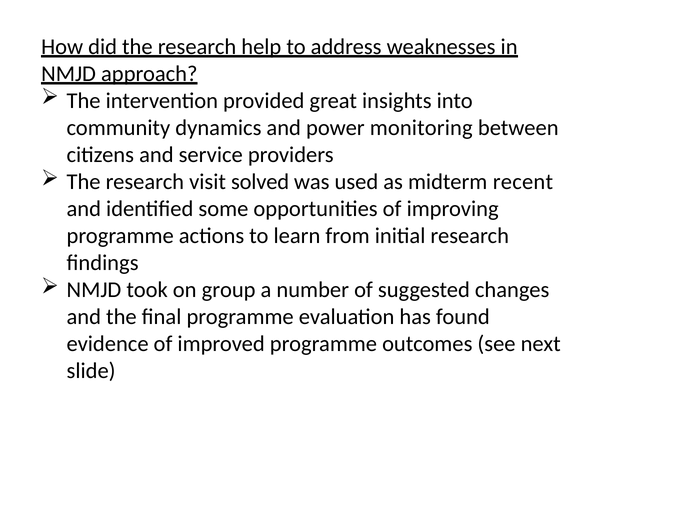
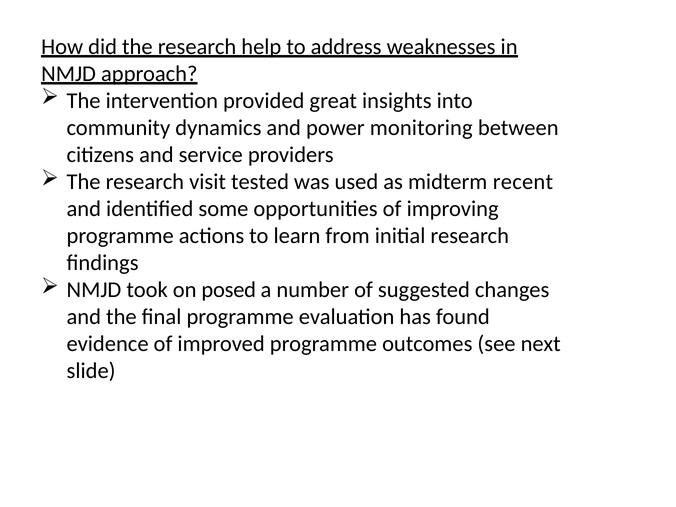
solved: solved -> tested (260, 182)
group: group -> posed (229, 290)
